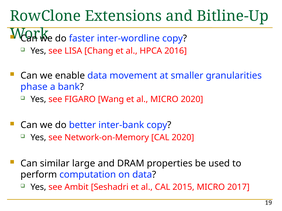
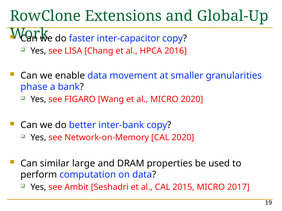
Bitline-Up: Bitline-Up -> Global-Up (233, 16)
inter-wordline: inter-wordline -> inter-capacitor (128, 38)
